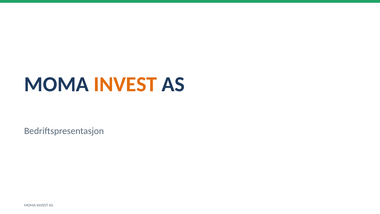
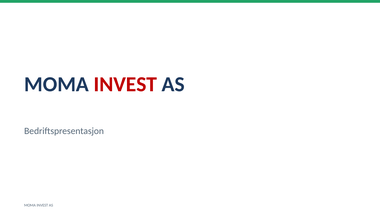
INVEST colour: orange -> red (125, 84)
